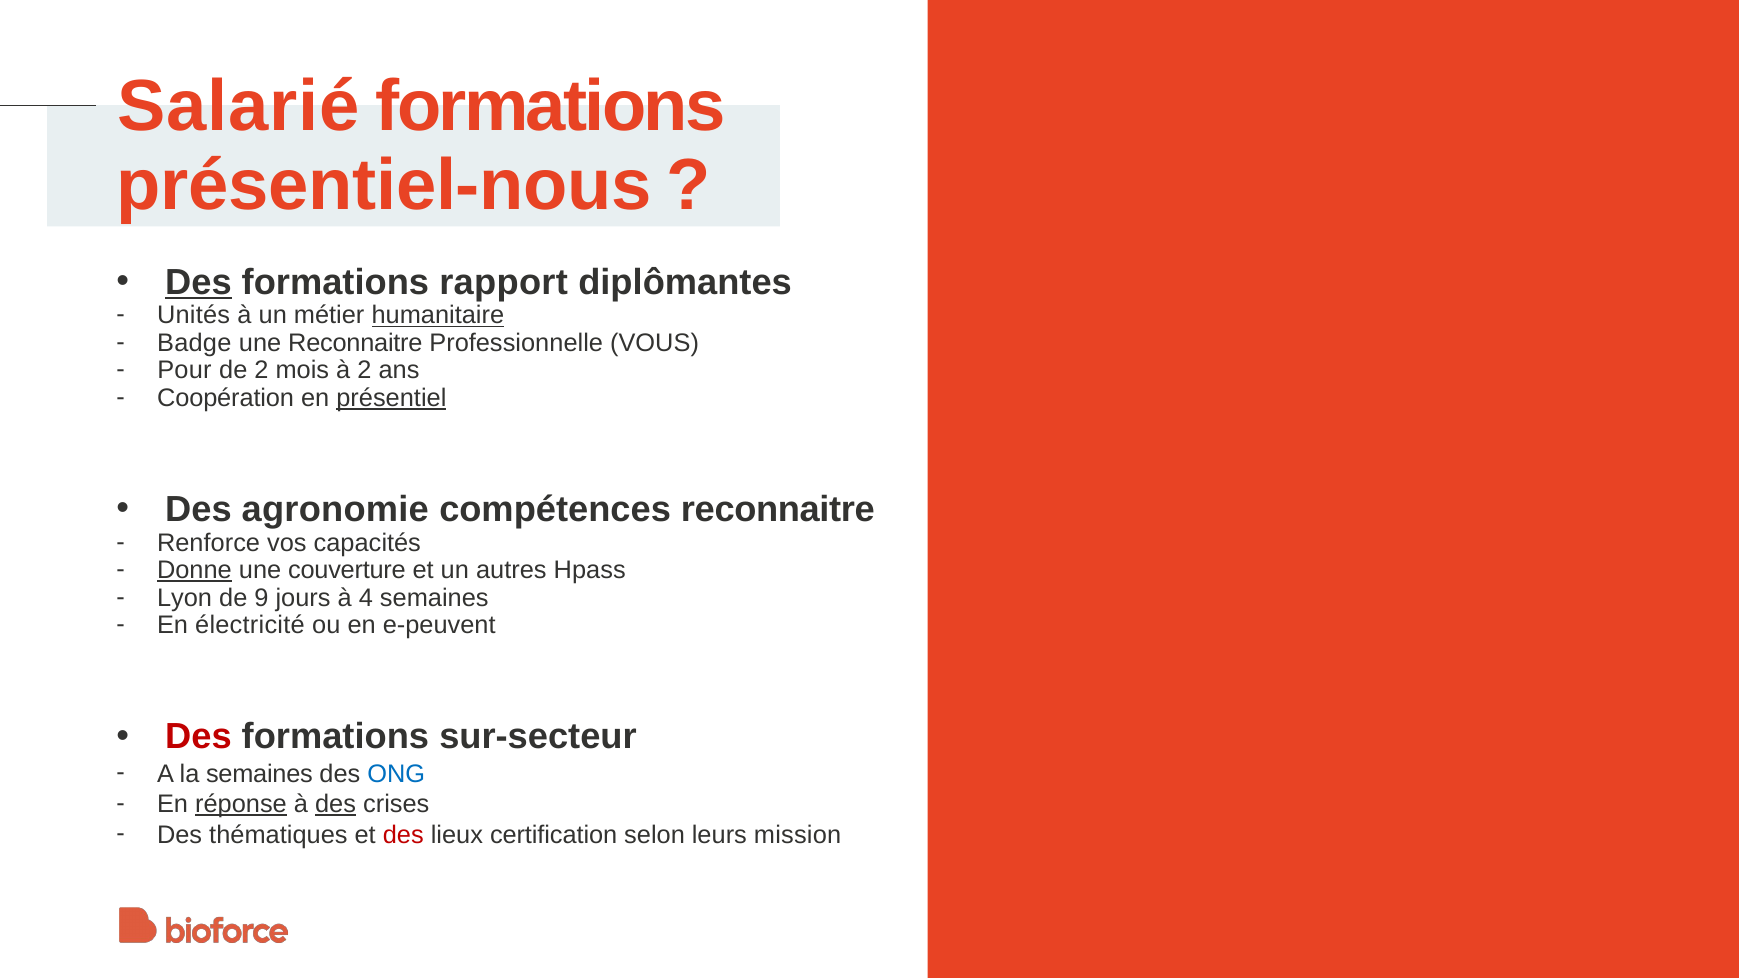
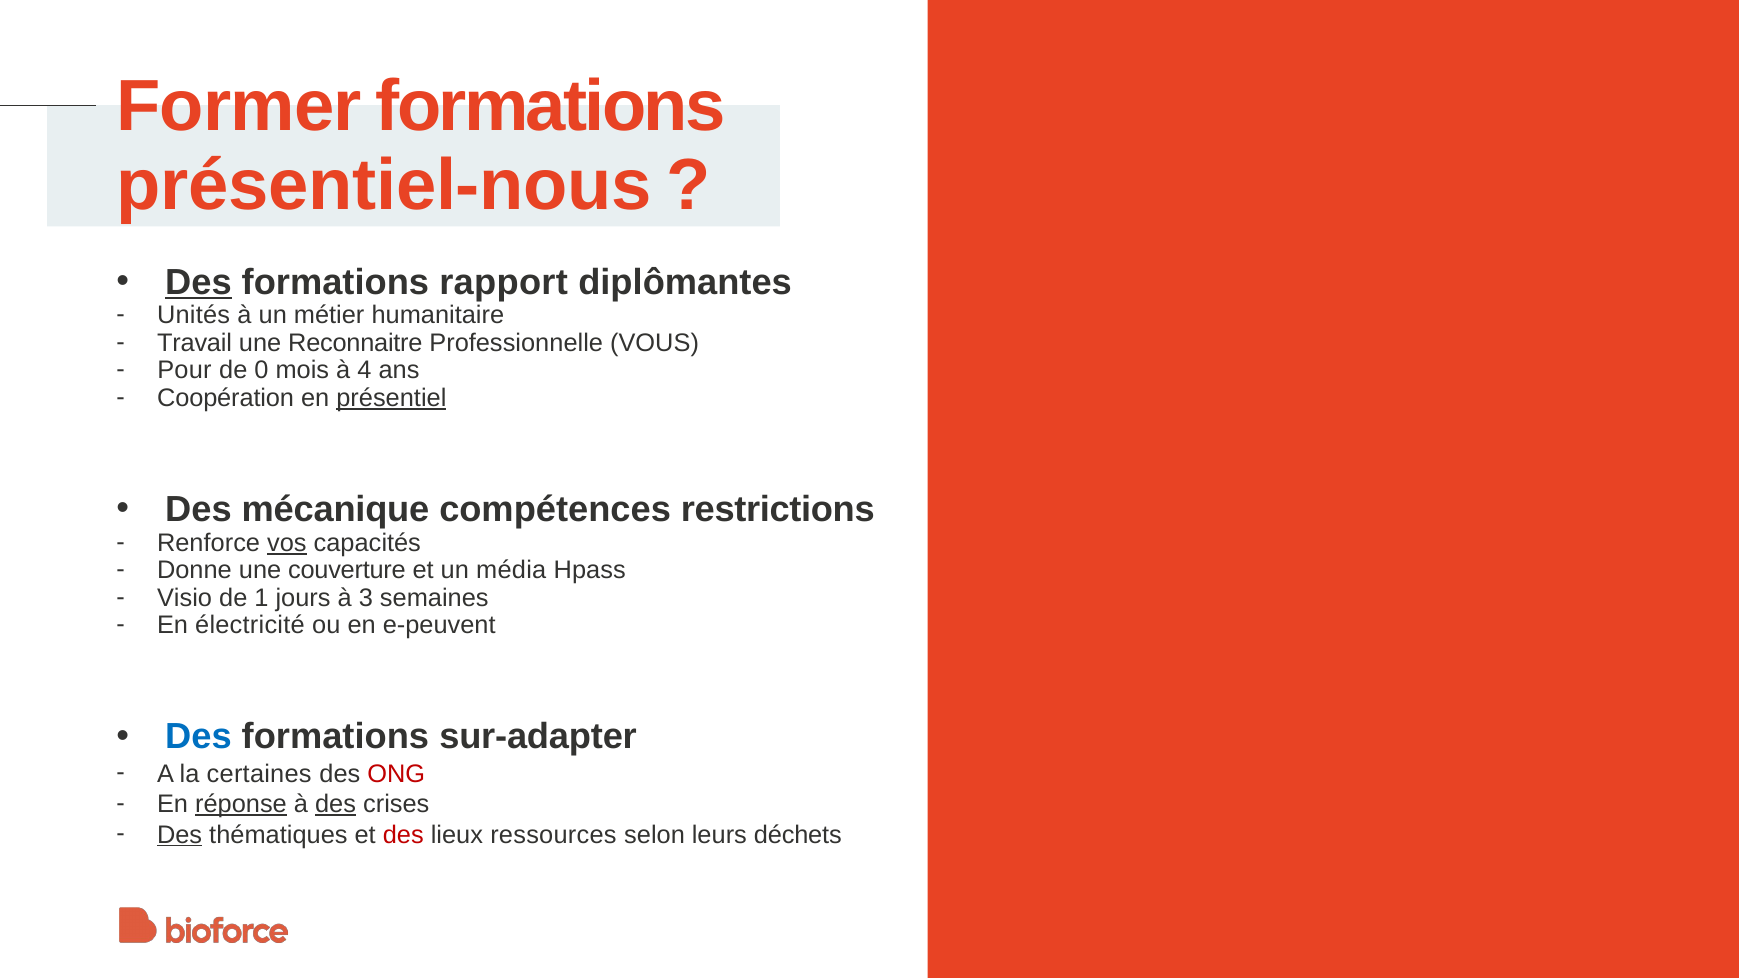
Salarié: Salarié -> Former (239, 107)
humanitaire underline: present -> none (438, 316)
Badge: Badge -> Travail (195, 343)
de 2: 2 -> 0 (261, 370)
à 2: 2 -> 4 (364, 370)
agronomie: agronomie -> mécanique (335, 510)
compétences reconnaitre: reconnaitre -> restrictions (778, 510)
vos underline: none -> present (287, 543)
Donne underline: present -> none (194, 570)
autres: autres -> média (511, 570)
Lyon: Lyon -> Visio (185, 598)
9: 9 -> 1 (261, 598)
4: 4 -> 3 (366, 598)
Des colour: red -> blue (198, 737)
sur-secteur: sur-secteur -> sur-adapter (538, 737)
la semaines: semaines -> certaines (259, 774)
ONG colour: blue -> red (396, 774)
Des underline: none -> present (180, 835)
certification: certification -> ressources (553, 835)
mission: mission -> déchets (798, 835)
